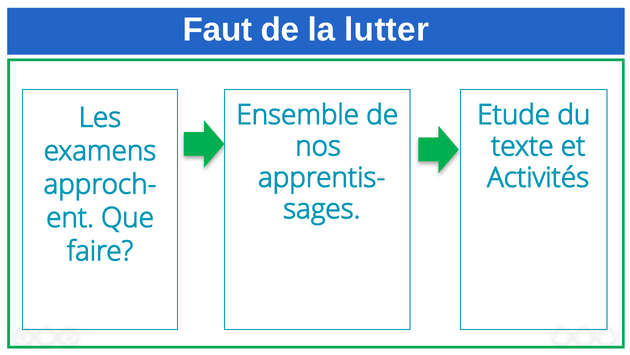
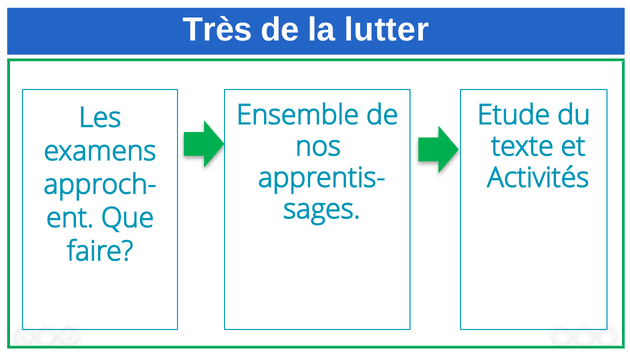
Faut: Faut -> Très (218, 30)
